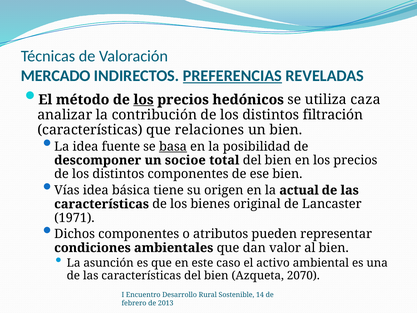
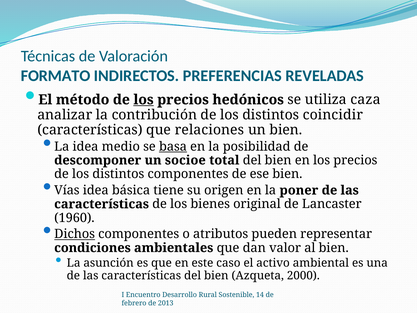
MERCADO: MERCADO -> FORMATO (56, 76)
PREFERENCIAS underline: present -> none (232, 76)
filtración: filtración -> coincidir (333, 115)
fuente: fuente -> medio (121, 146)
actual: actual -> poner (299, 190)
1971: 1971 -> 1960 (74, 218)
Dichos underline: none -> present (75, 234)
2070: 2070 -> 2000 (303, 275)
